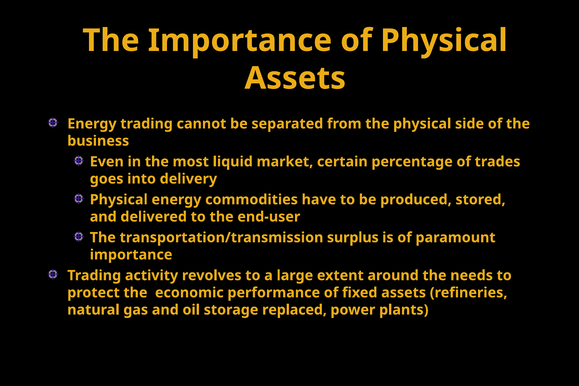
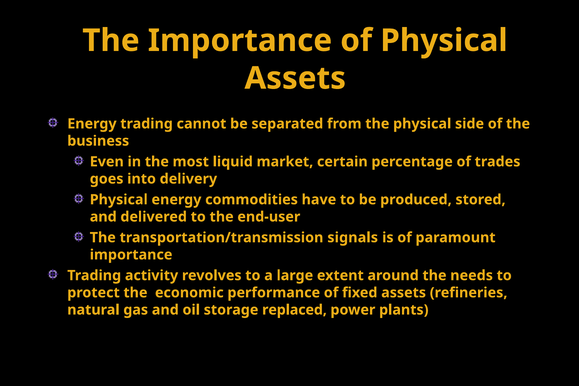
surplus: surplus -> signals (353, 238)
